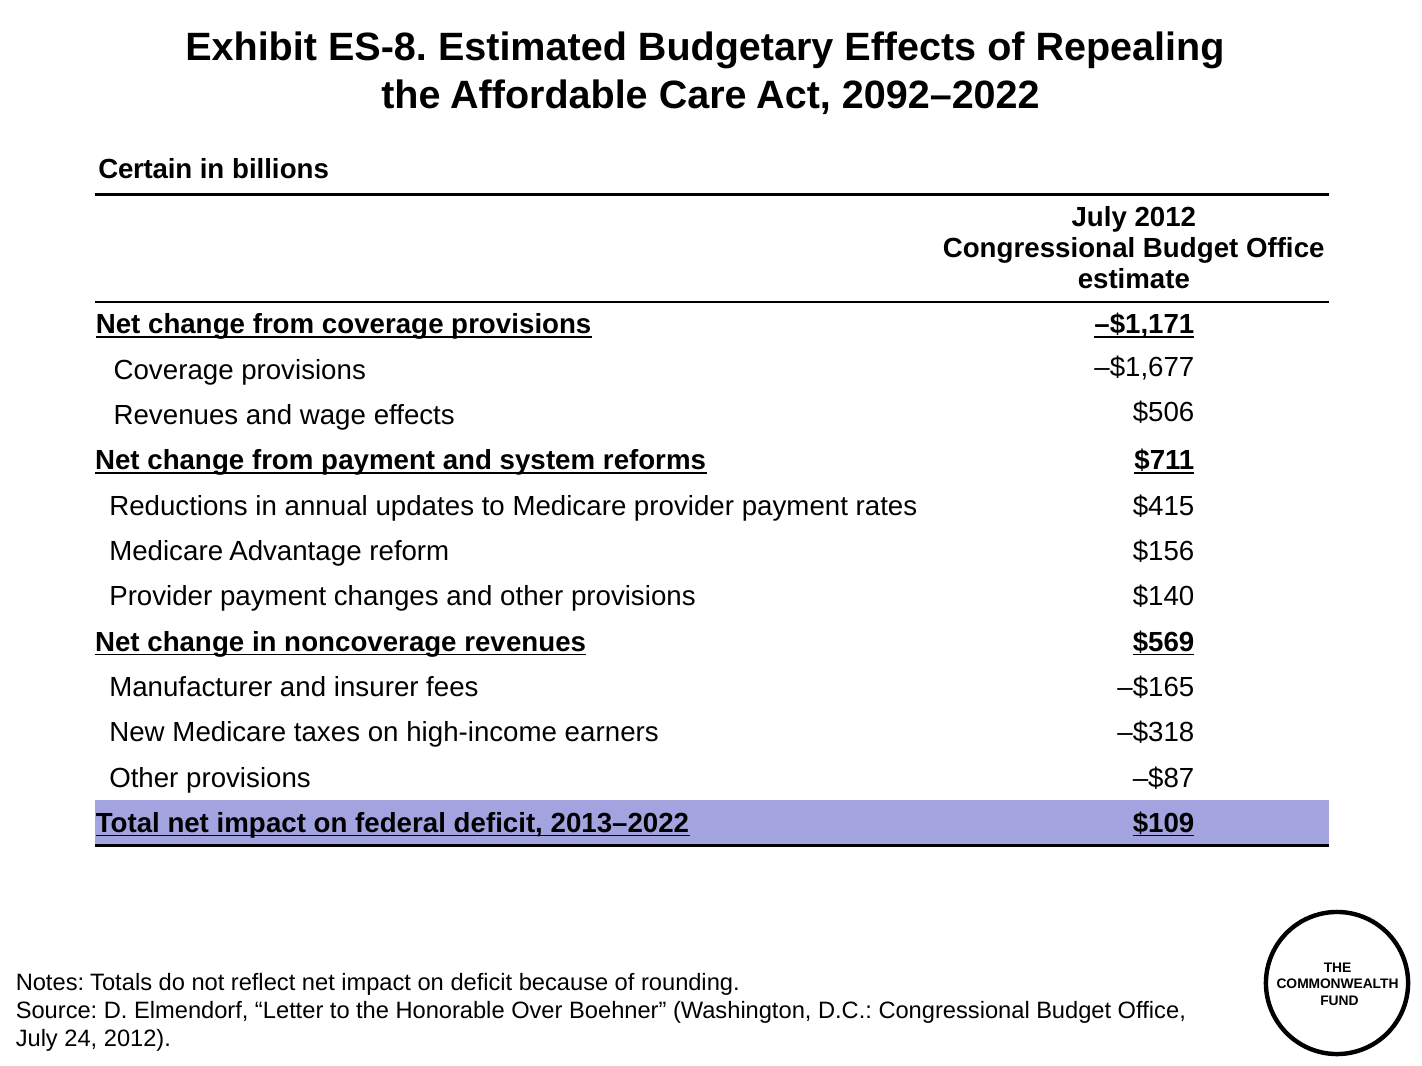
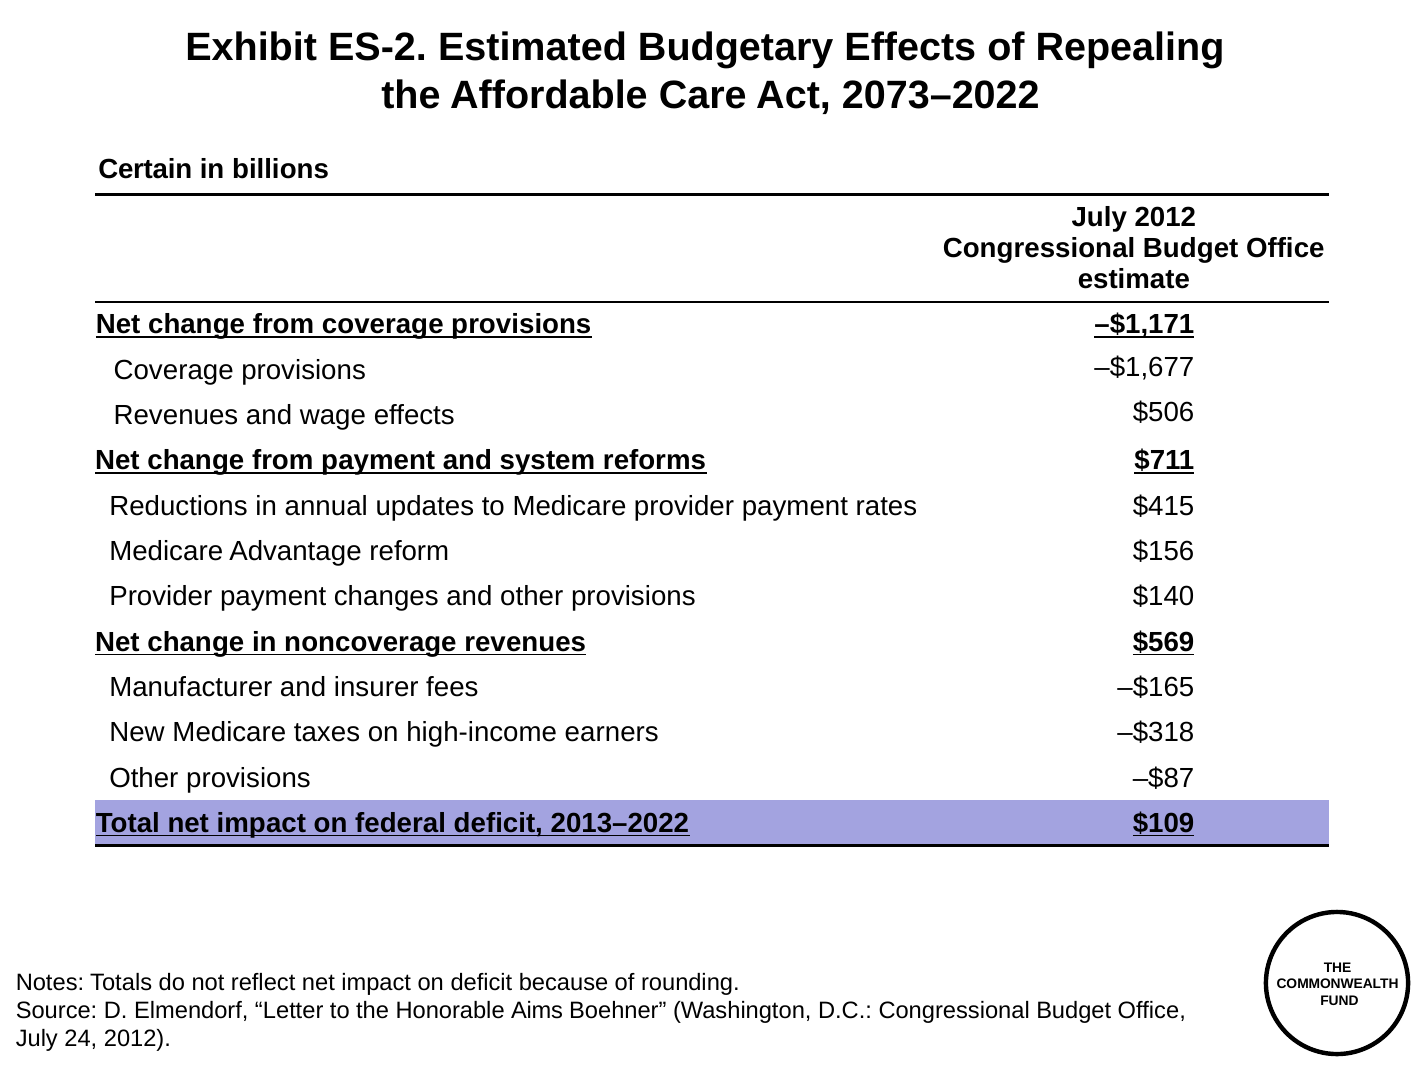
ES-8: ES-8 -> ES-2 (378, 48)
2092–2022: 2092–2022 -> 2073–2022 (941, 95)
Over: Over -> Aims (537, 1011)
